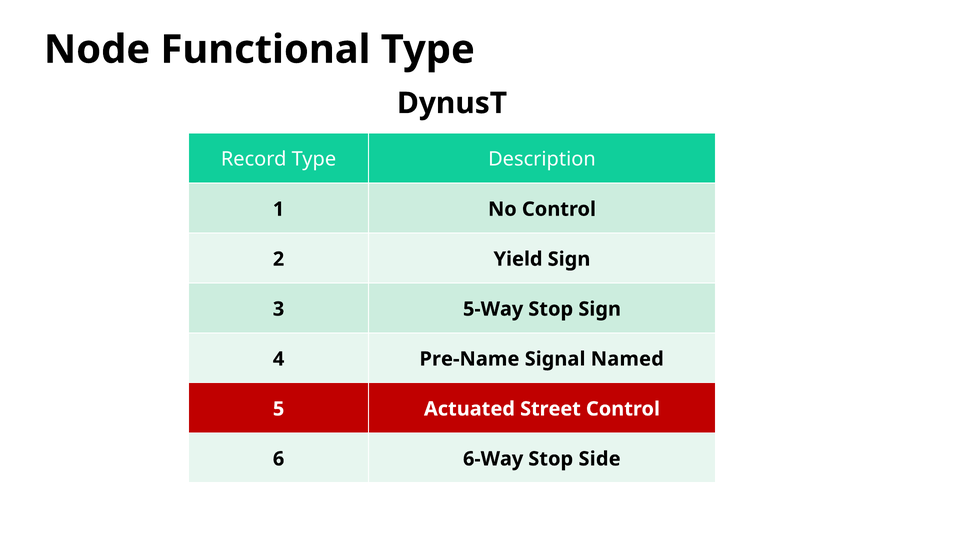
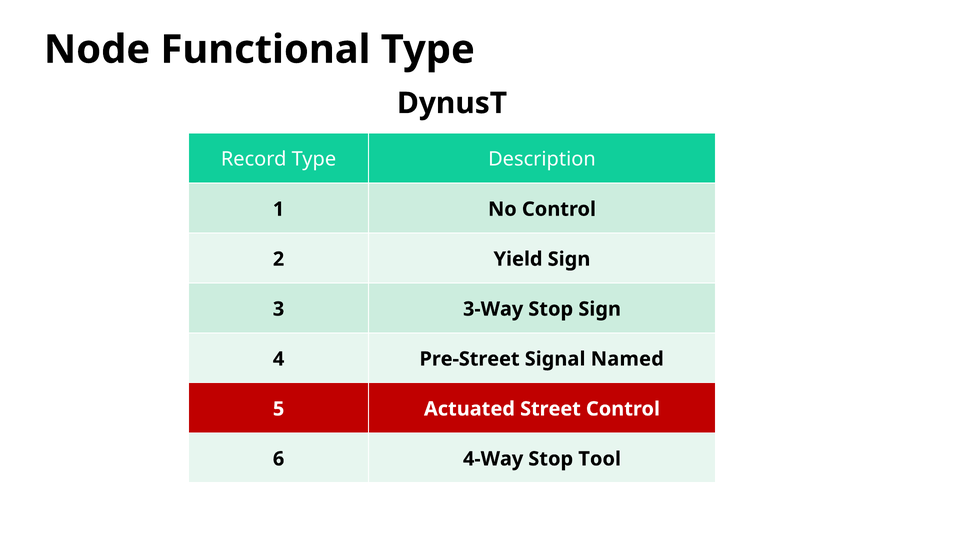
5-Way: 5-Way -> 3-Way (493, 309)
Pre-Name: Pre-Name -> Pre-Street (470, 359)
6-Way: 6-Way -> 4-Way (493, 459)
Side: Side -> Tool (600, 459)
